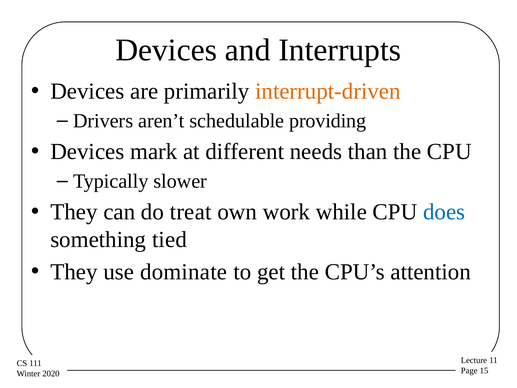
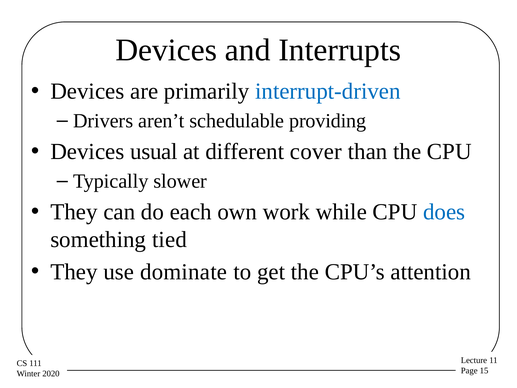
interrupt-driven colour: orange -> blue (328, 91)
mark: mark -> usual (154, 152)
needs: needs -> cover (316, 152)
treat: treat -> each (191, 212)
